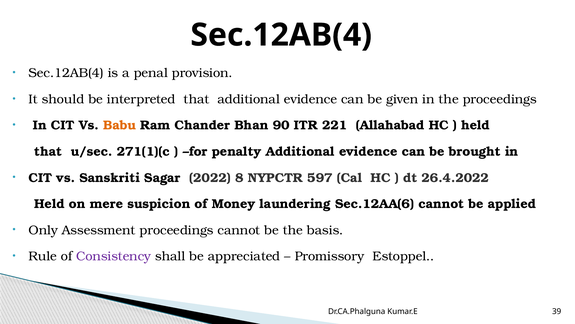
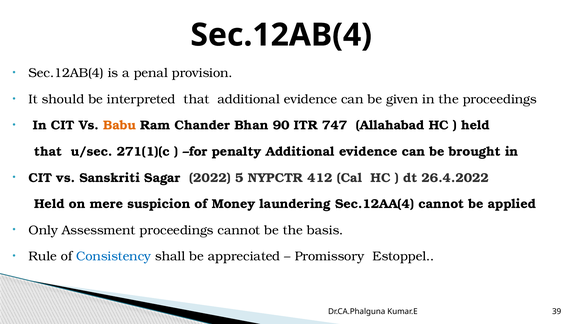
221: 221 -> 747 (335, 125)
8: 8 -> 5 (239, 178)
597: 597 -> 412 (320, 178)
Sec.12AA(6: Sec.12AA(6 -> Sec.12AA(4 (375, 204)
Consistency colour: purple -> blue (114, 256)
